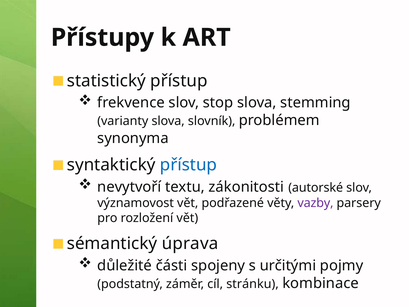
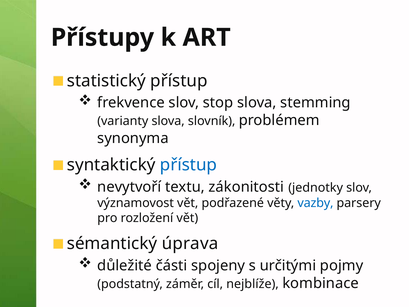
autorské: autorské -> jednotky (316, 187)
vazby colour: purple -> blue (315, 203)
stránku: stránku -> nejblíže (253, 284)
